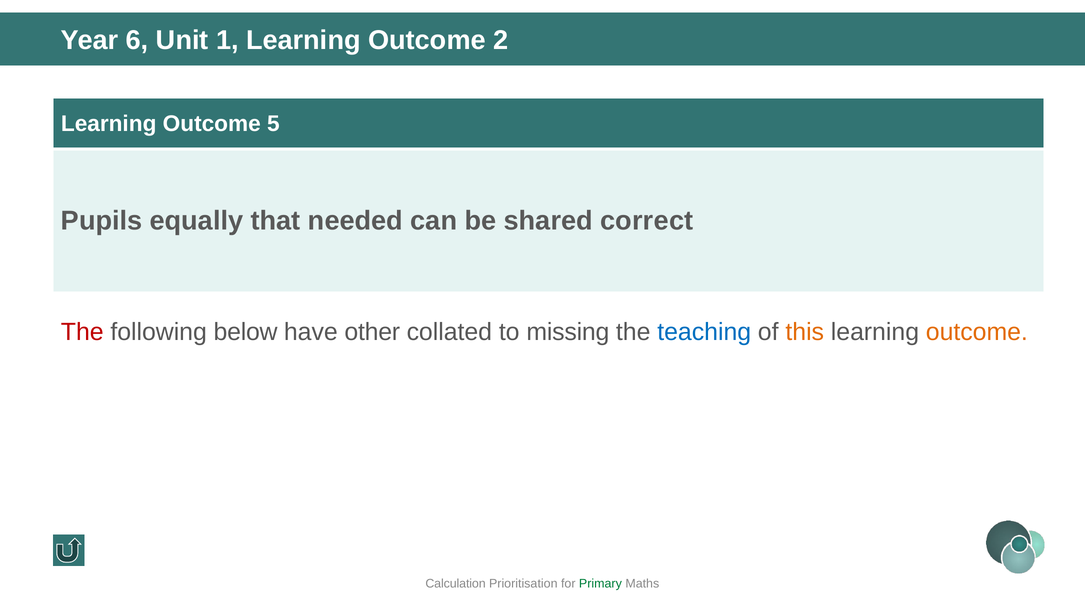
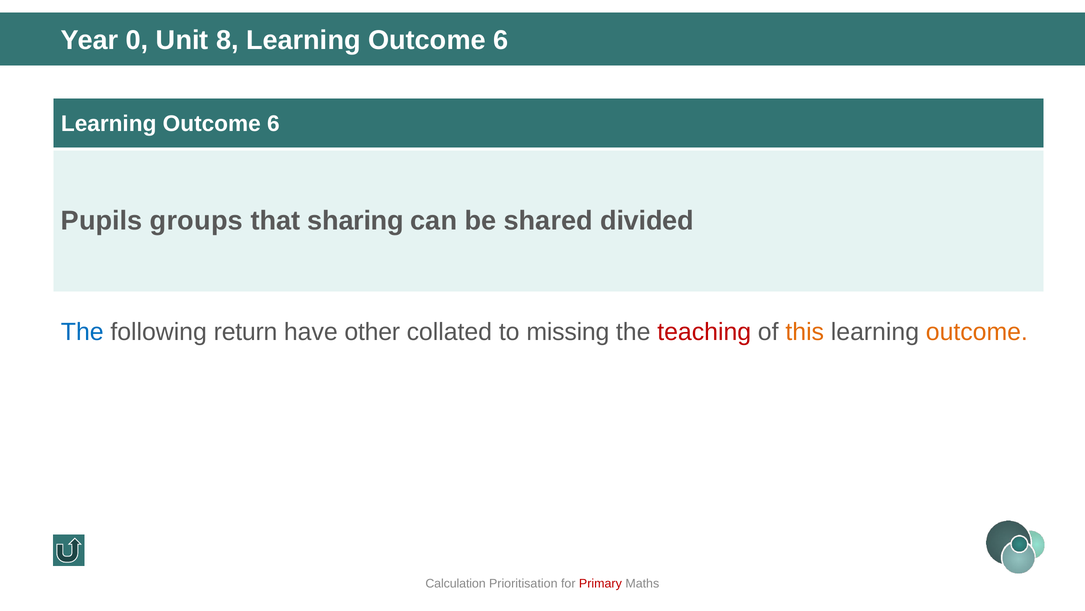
6: 6 -> 0 (137, 40)
1: 1 -> 8 (227, 40)
2: 2 -> 6 (501, 40)
5: 5 -> 6 (273, 124)
equally: equally -> groups (196, 221)
needed: needed -> sharing (356, 221)
correct: correct -> divided (647, 221)
The colour: red -> blue (82, 332)
below: below -> return (246, 332)
teaching colour: blue -> red (704, 332)
Primary colour: green -> red (600, 583)
